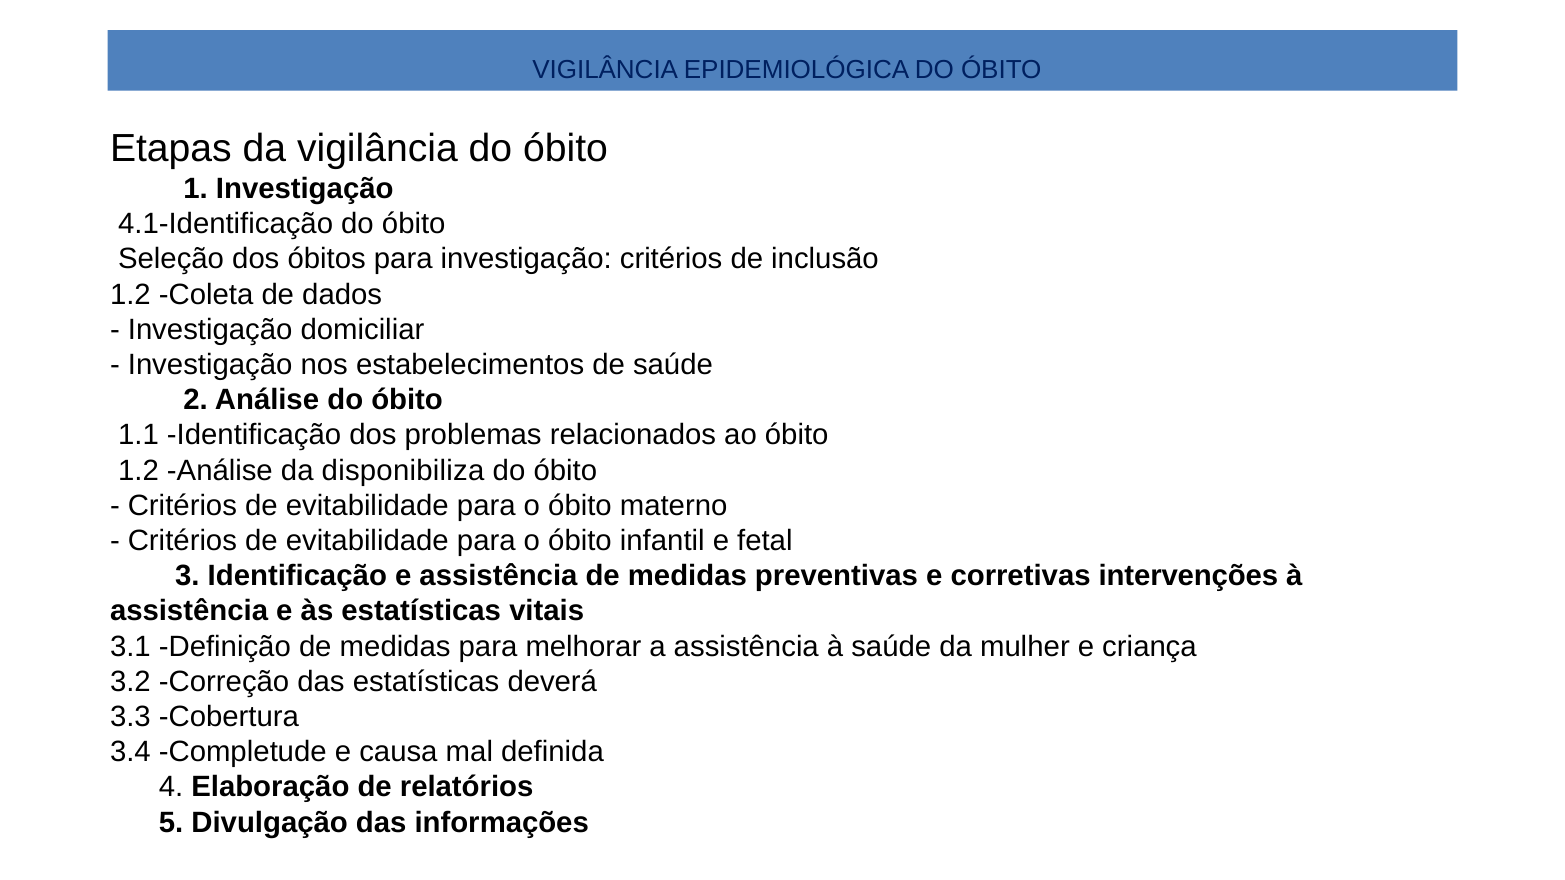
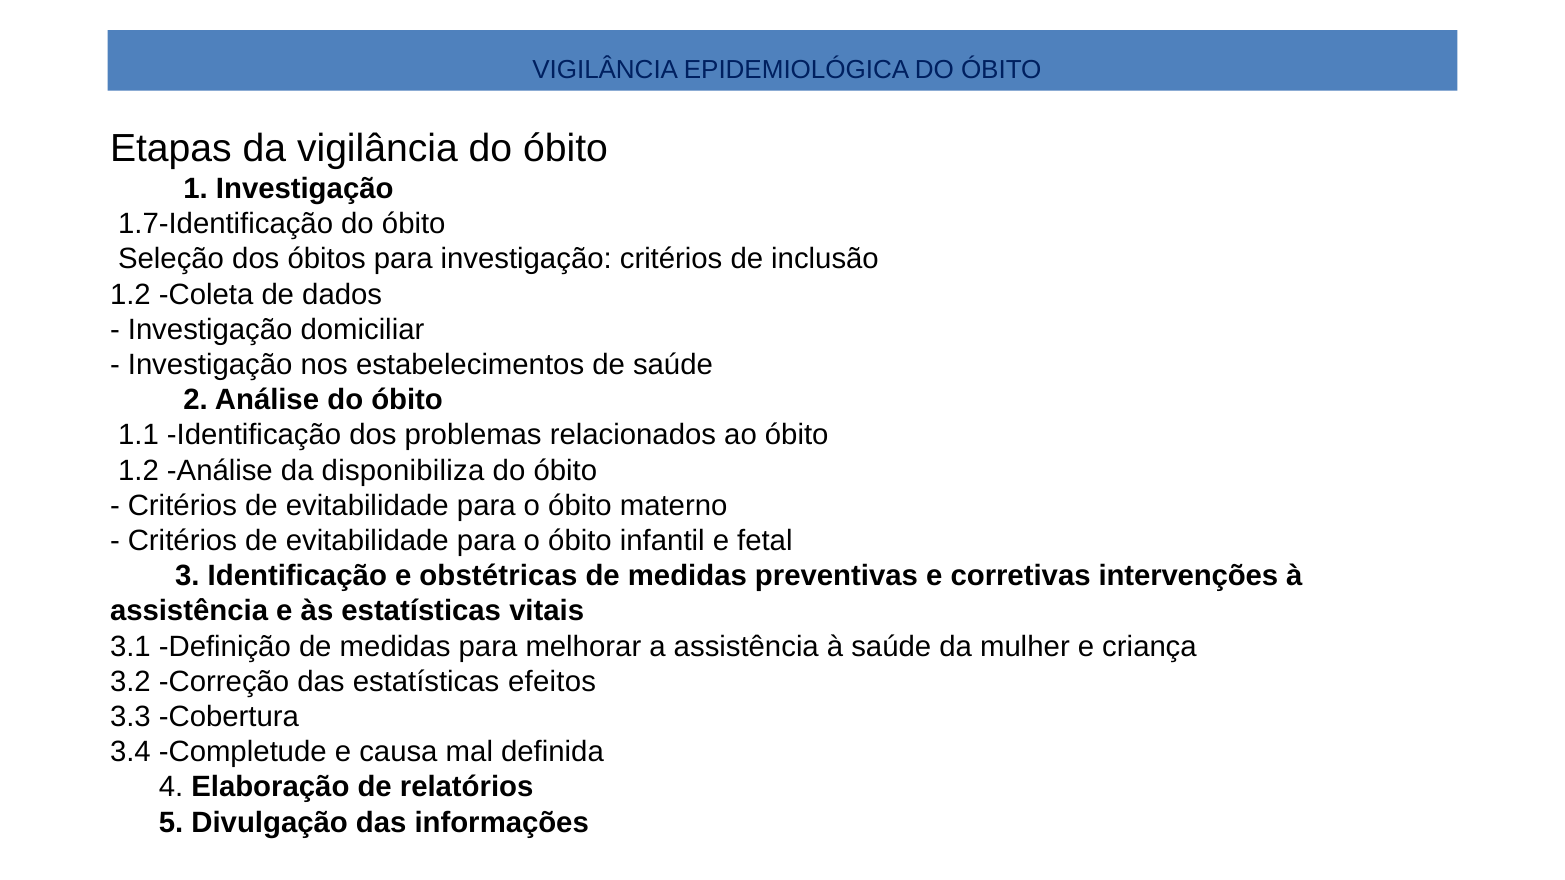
4.1-Identificação: 4.1-Identificação -> 1.7-Identificação (226, 224)
e assistência: assistência -> obstétricas (498, 576)
deverá: deverá -> efeitos (552, 682)
